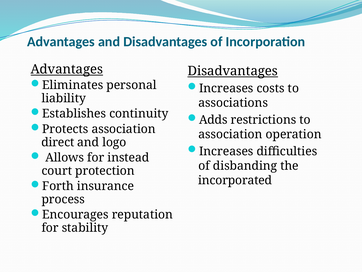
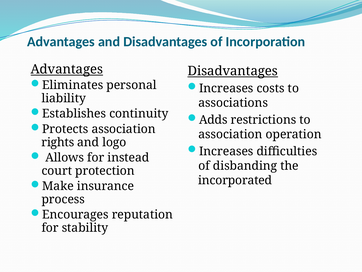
direct: direct -> rights (58, 142)
Forth: Forth -> Make (58, 186)
